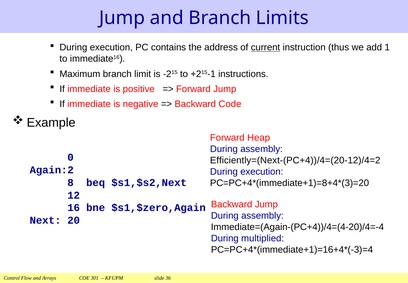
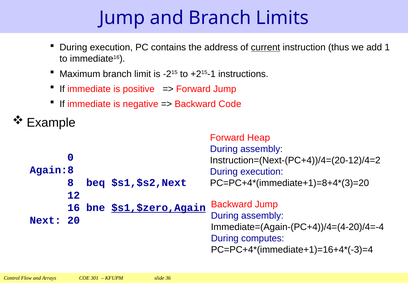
Efficiently=(Next-(PC+4))/4=(20-12)/4=2: Efficiently=(Next-(PC+4))/4=(20-12)/4=2 -> Instruction=(Next-(PC+4))/4=(20-12)/4=2 (295, 160)
Again:2: Again:2 -> Again:8 (52, 170)
$s1,$zero,Again underline: none -> present (159, 207)
multiplied: multiplied -> computes (263, 238)
